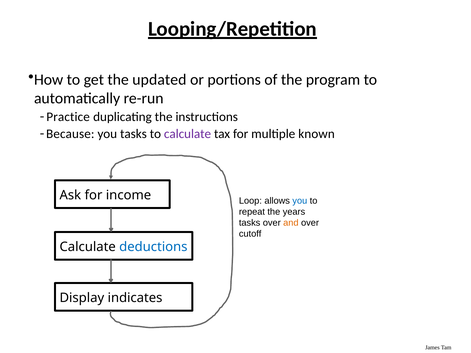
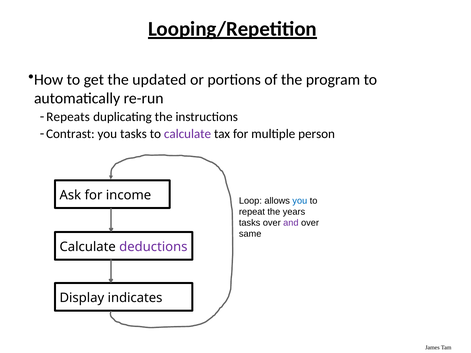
Practice: Practice -> Repeats (68, 117)
Because: Because -> Contrast (70, 134)
known: known -> person (317, 134)
and colour: orange -> purple (291, 223)
cutoff: cutoff -> same (250, 234)
deductions colour: blue -> purple (153, 247)
